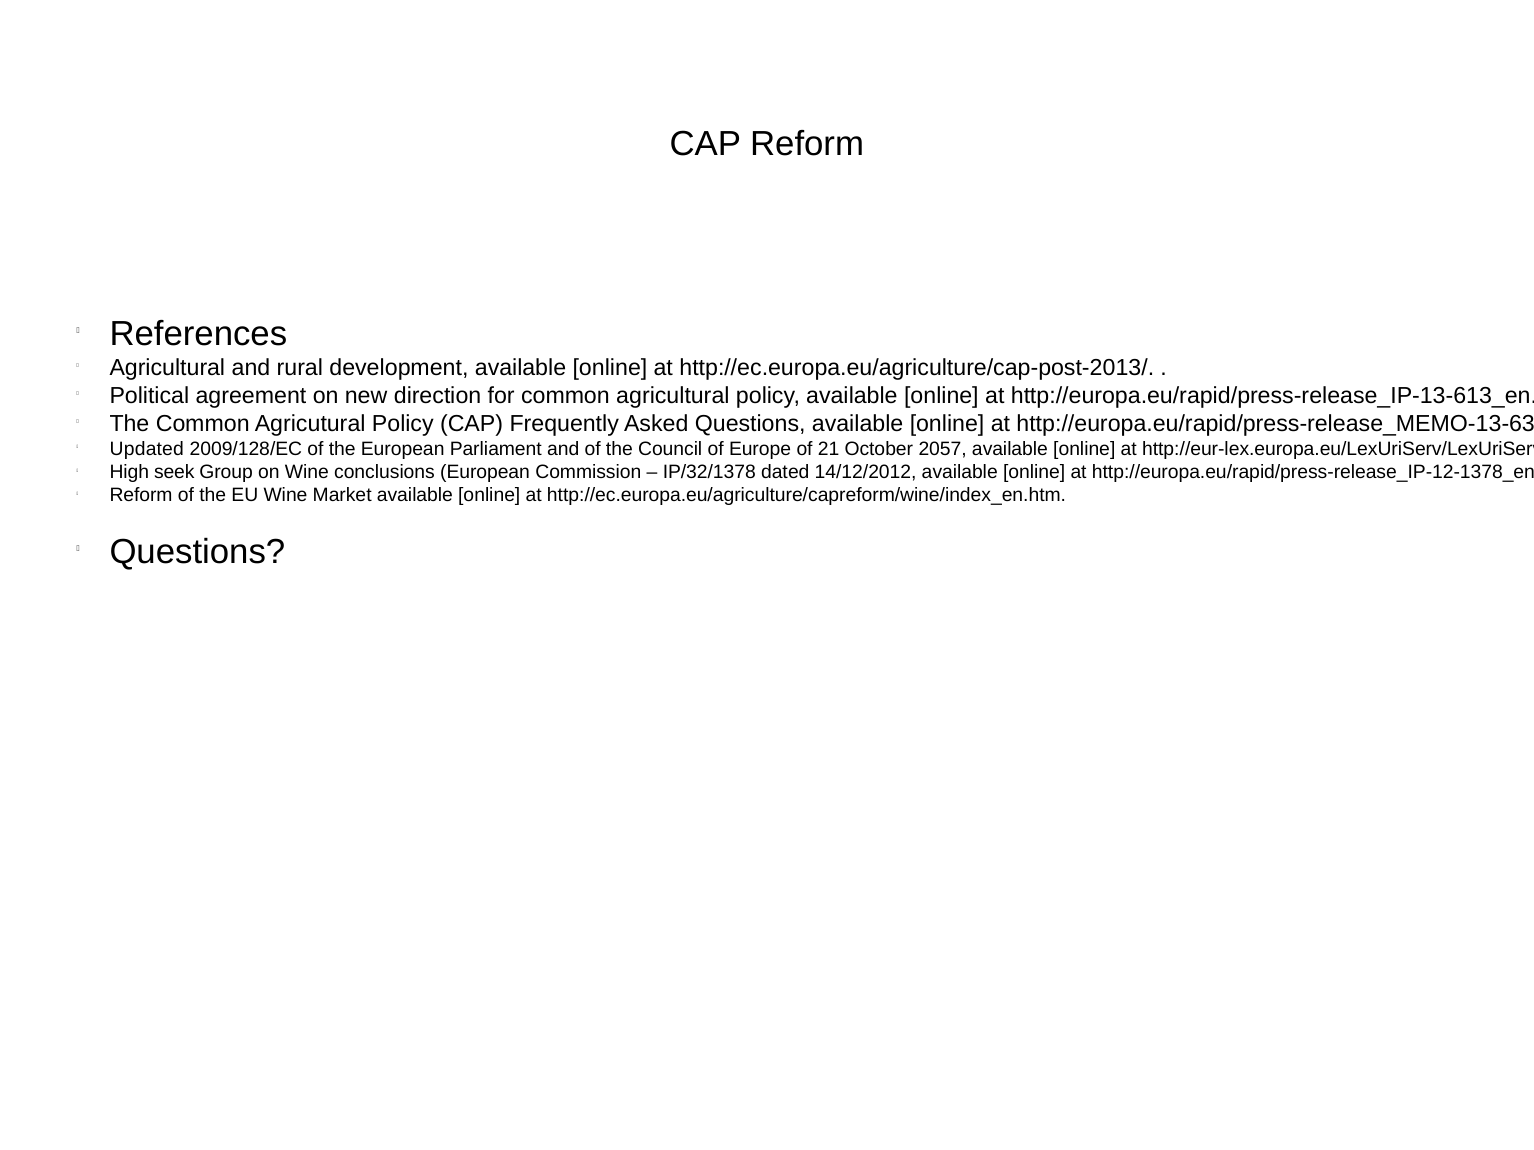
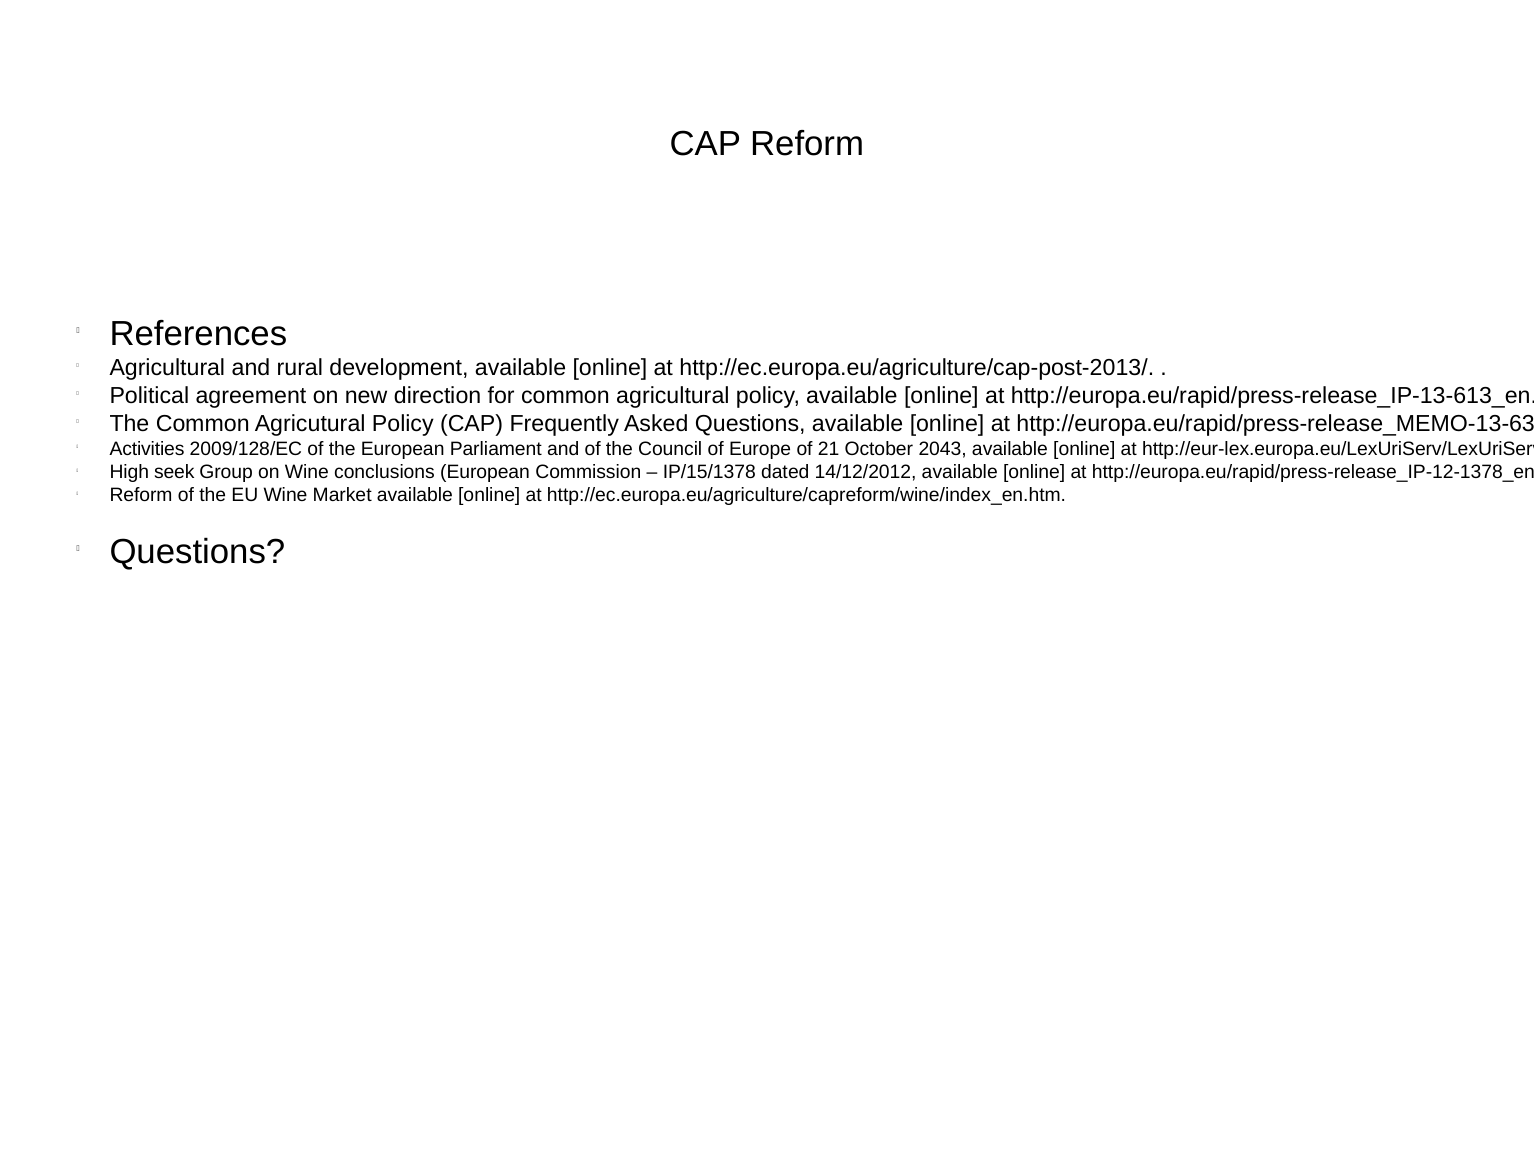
Updated: Updated -> Activities (147, 449)
2057: 2057 -> 2043 (943, 449)
IP/32/1378: IP/32/1378 -> IP/15/1378 (709, 472)
